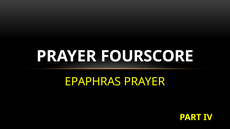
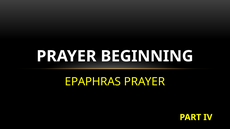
FOURSCORE: FOURSCORE -> BEGINNING (147, 56)
